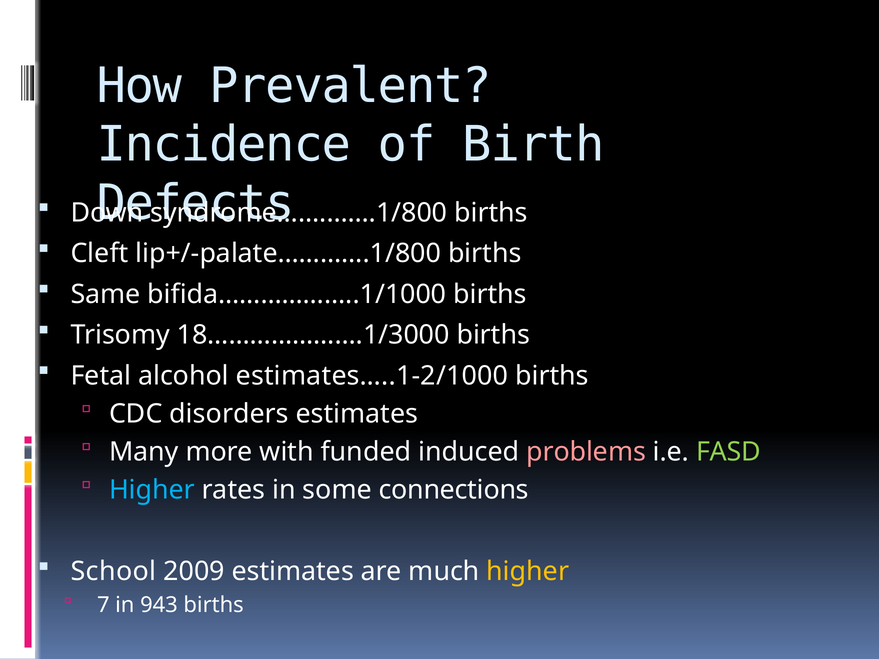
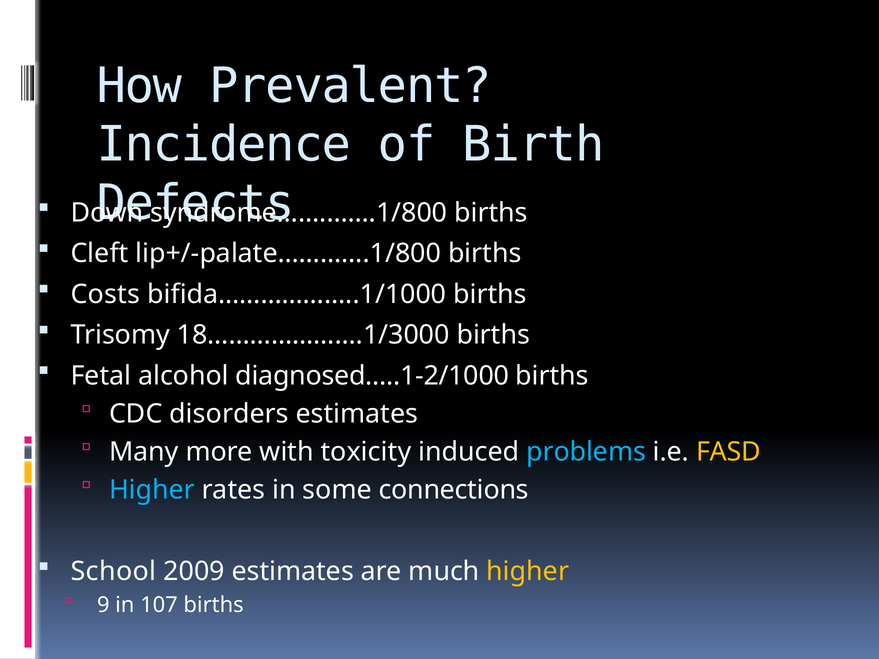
Same: Same -> Costs (105, 294)
estimates…..1-2/1000: estimates…..1-2/1000 -> diagnosed…..1-2/1000 (372, 376)
funded: funded -> toxicity (366, 452)
problems colour: pink -> light blue (586, 452)
FASD colour: light green -> yellow (729, 452)
7: 7 -> 9 (103, 605)
943: 943 -> 107 (159, 605)
